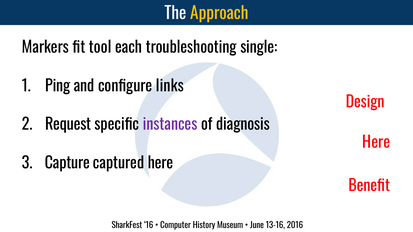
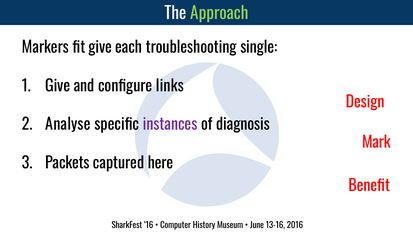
Approach colour: yellow -> light green (219, 14)
fit tool: tool -> give (100, 48)
Ping: Ping -> Give (58, 86)
Request: Request -> Analyse (68, 125)
Here: Here -> Mark (376, 143)
Capture: Capture -> Packets (67, 163)
